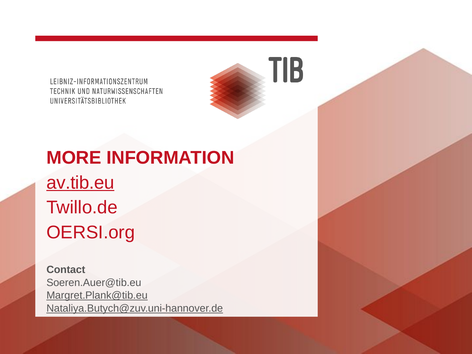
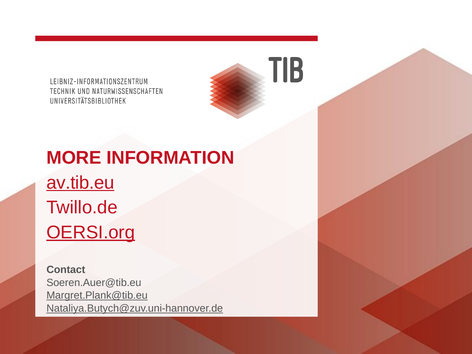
OERSI.org underline: none -> present (91, 232)
